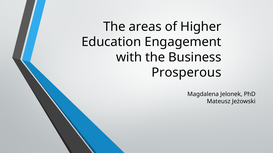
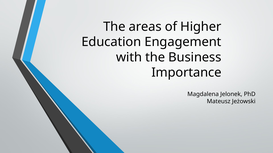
Prosperous: Prosperous -> Importance (186, 73)
